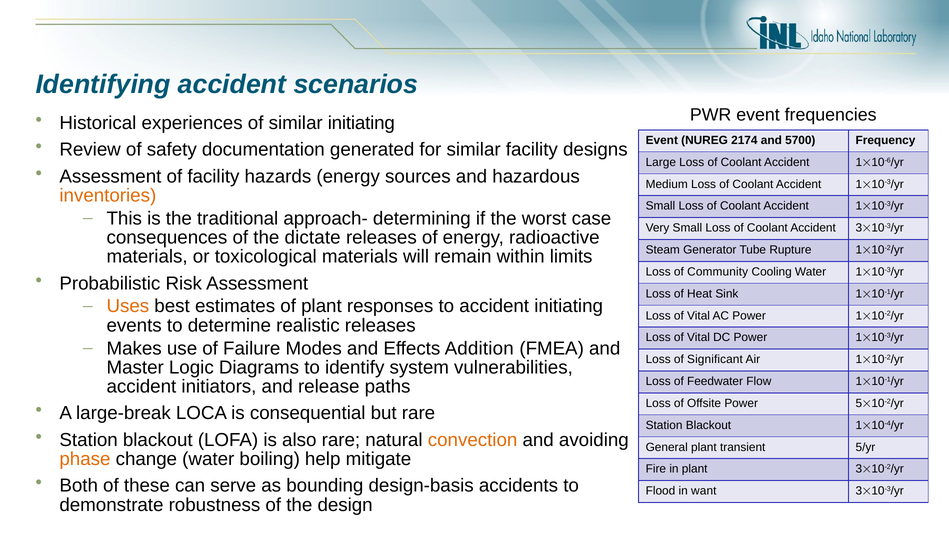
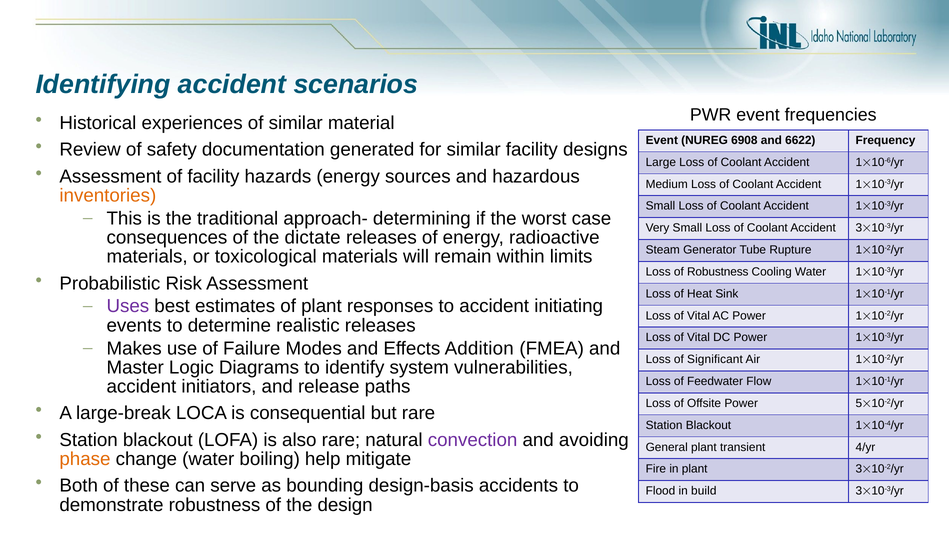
similar initiating: initiating -> material (361, 123)
2174: 2174 -> 6908 (744, 140)
5700: 5700 -> 6622 (800, 140)
of Community: Community -> Robustness (718, 272)
Uses colour: orange -> purple (128, 306)
convection colour: orange -> purple (473, 440)
5/yr: 5/yr -> 4/yr (865, 447)
want: want -> build (704, 491)
